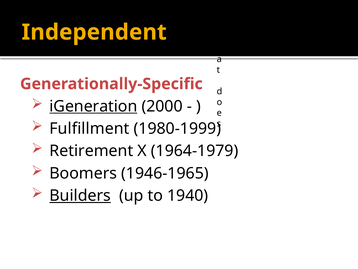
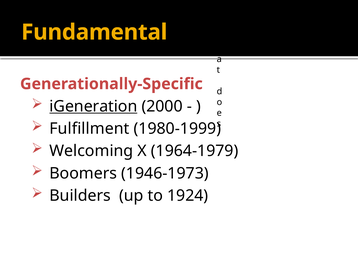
Independent: Independent -> Fundamental (94, 32)
Retirement: Retirement -> Welcoming (91, 151)
1946-1965: 1946-1965 -> 1946-1973 (165, 173)
Builders underline: present -> none (80, 195)
1940: 1940 -> 1924 (188, 195)
